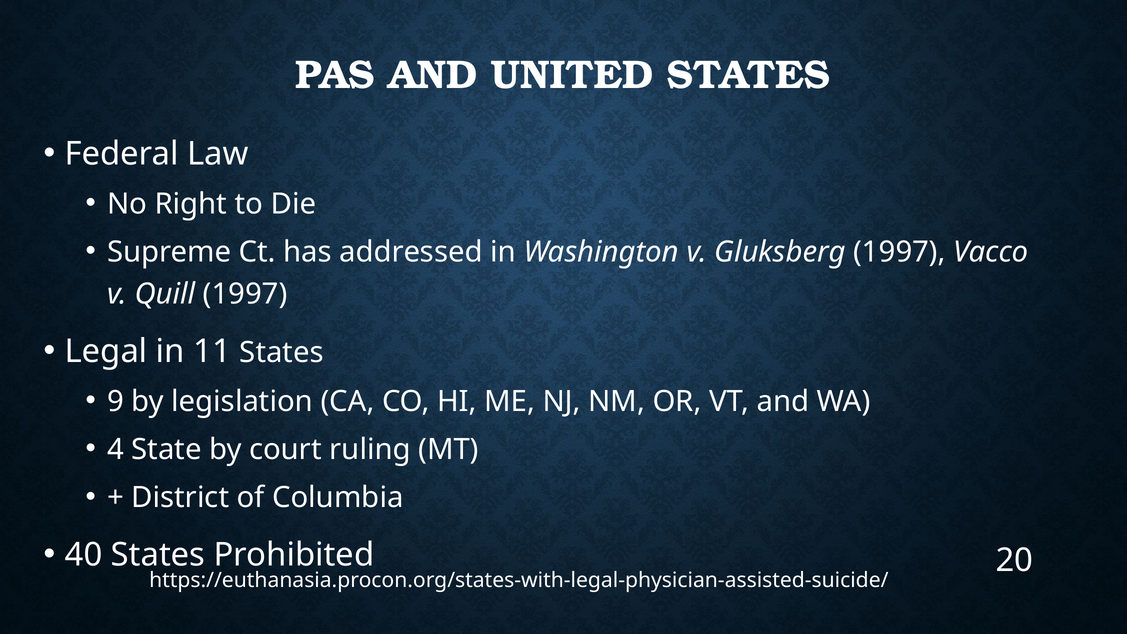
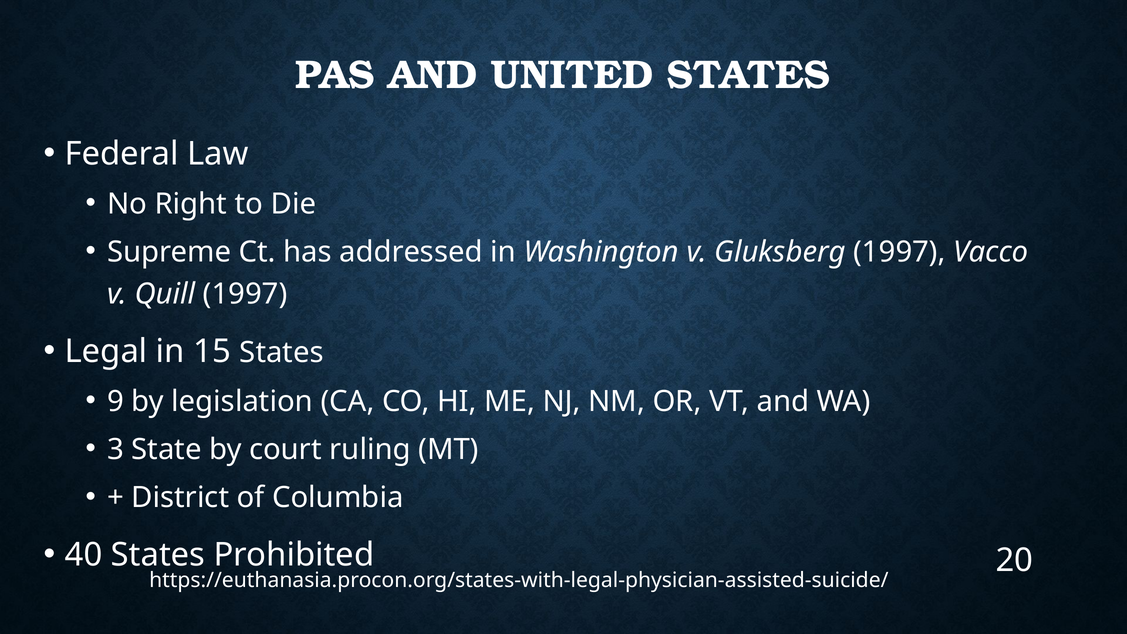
11: 11 -> 15 (212, 351)
4: 4 -> 3 (115, 449)
